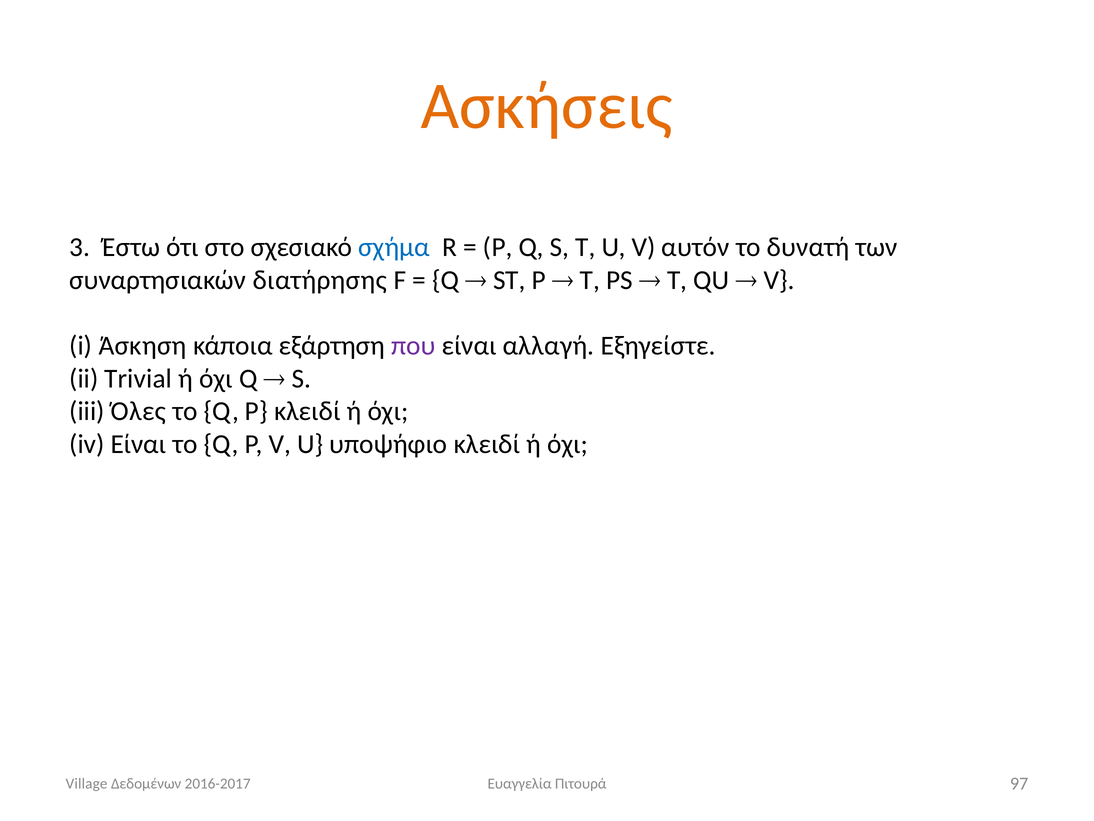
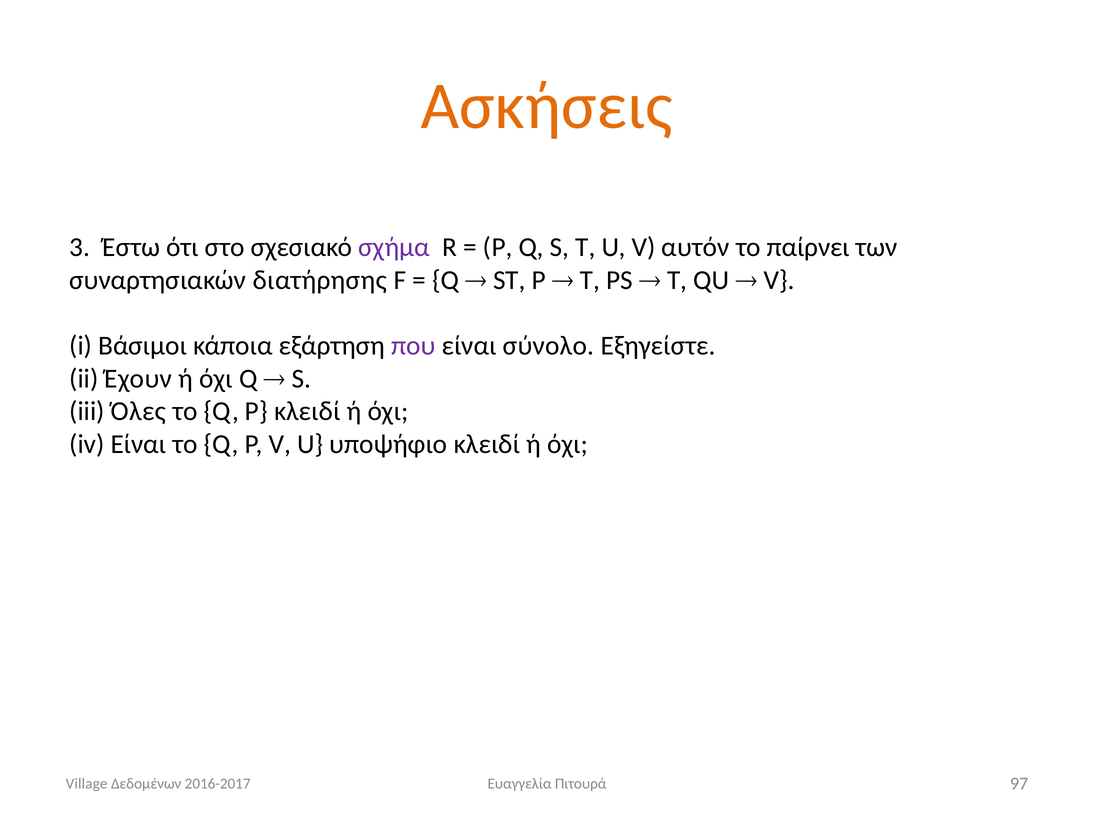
σχήμα colour: blue -> purple (394, 247)
δυνατή: δυνατή -> παίρνει (808, 247)
Άσκηση: Άσκηση -> Βάσιμοι (143, 345)
αλλαγή: αλλαγή -> σύνολο (549, 345)
Trivial: Trivial -> Έχουν (138, 378)
